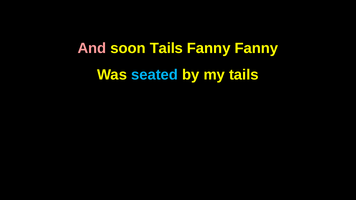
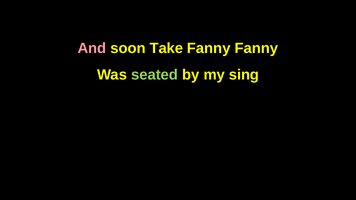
soon Tails: Tails -> Take (166, 48)
seated colour: light blue -> light green (155, 75)
my tails: tails -> sing (244, 75)
